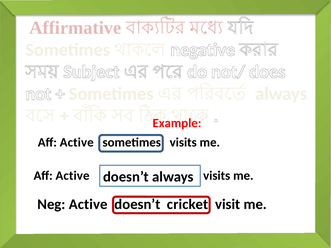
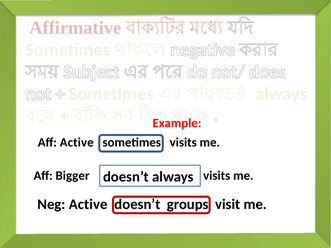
Active: Active -> Bigger (73, 176)
cricket: cricket -> groups (188, 205)
